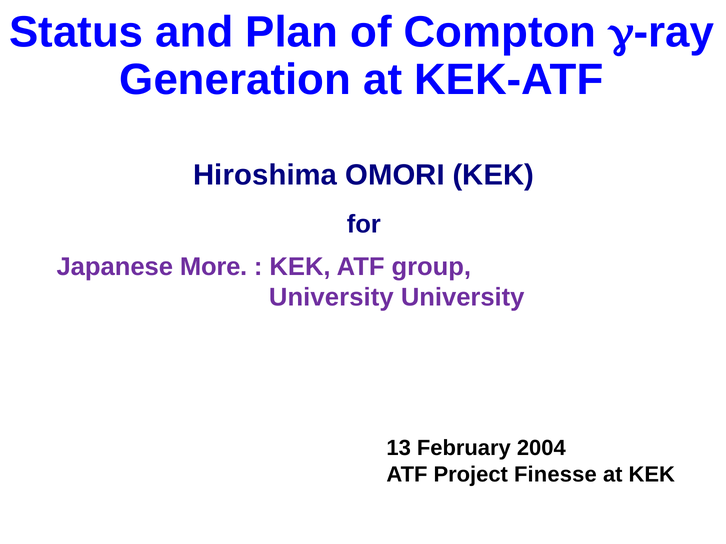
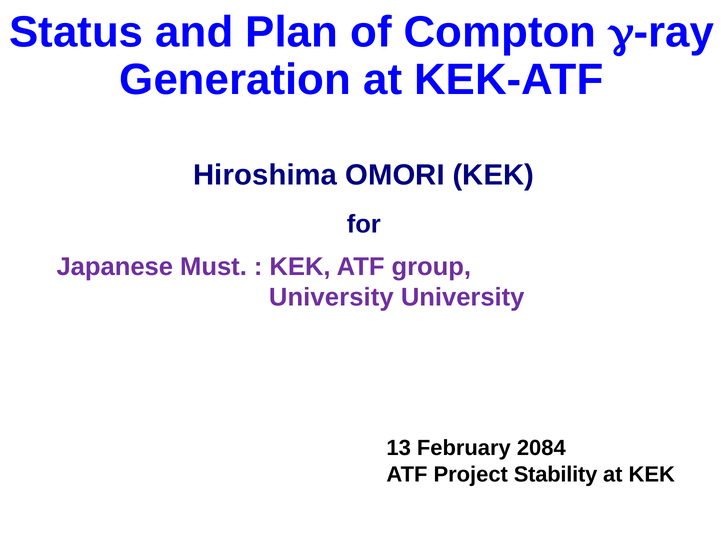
More: More -> Must (213, 267)
2004: 2004 -> 2084 (541, 448)
Finesse: Finesse -> Stability (556, 475)
